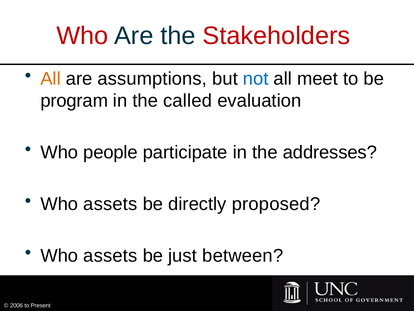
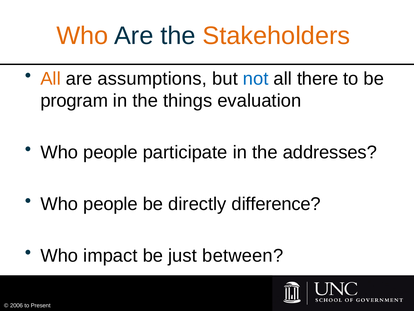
Who colour: red -> orange (82, 36)
Stakeholders colour: red -> orange (276, 36)
meet: meet -> there (318, 79)
called: called -> things (188, 101)
assets: assets -> people (111, 204)
proposed: proposed -> difference (276, 204)
assets: assets -> impact (110, 255)
